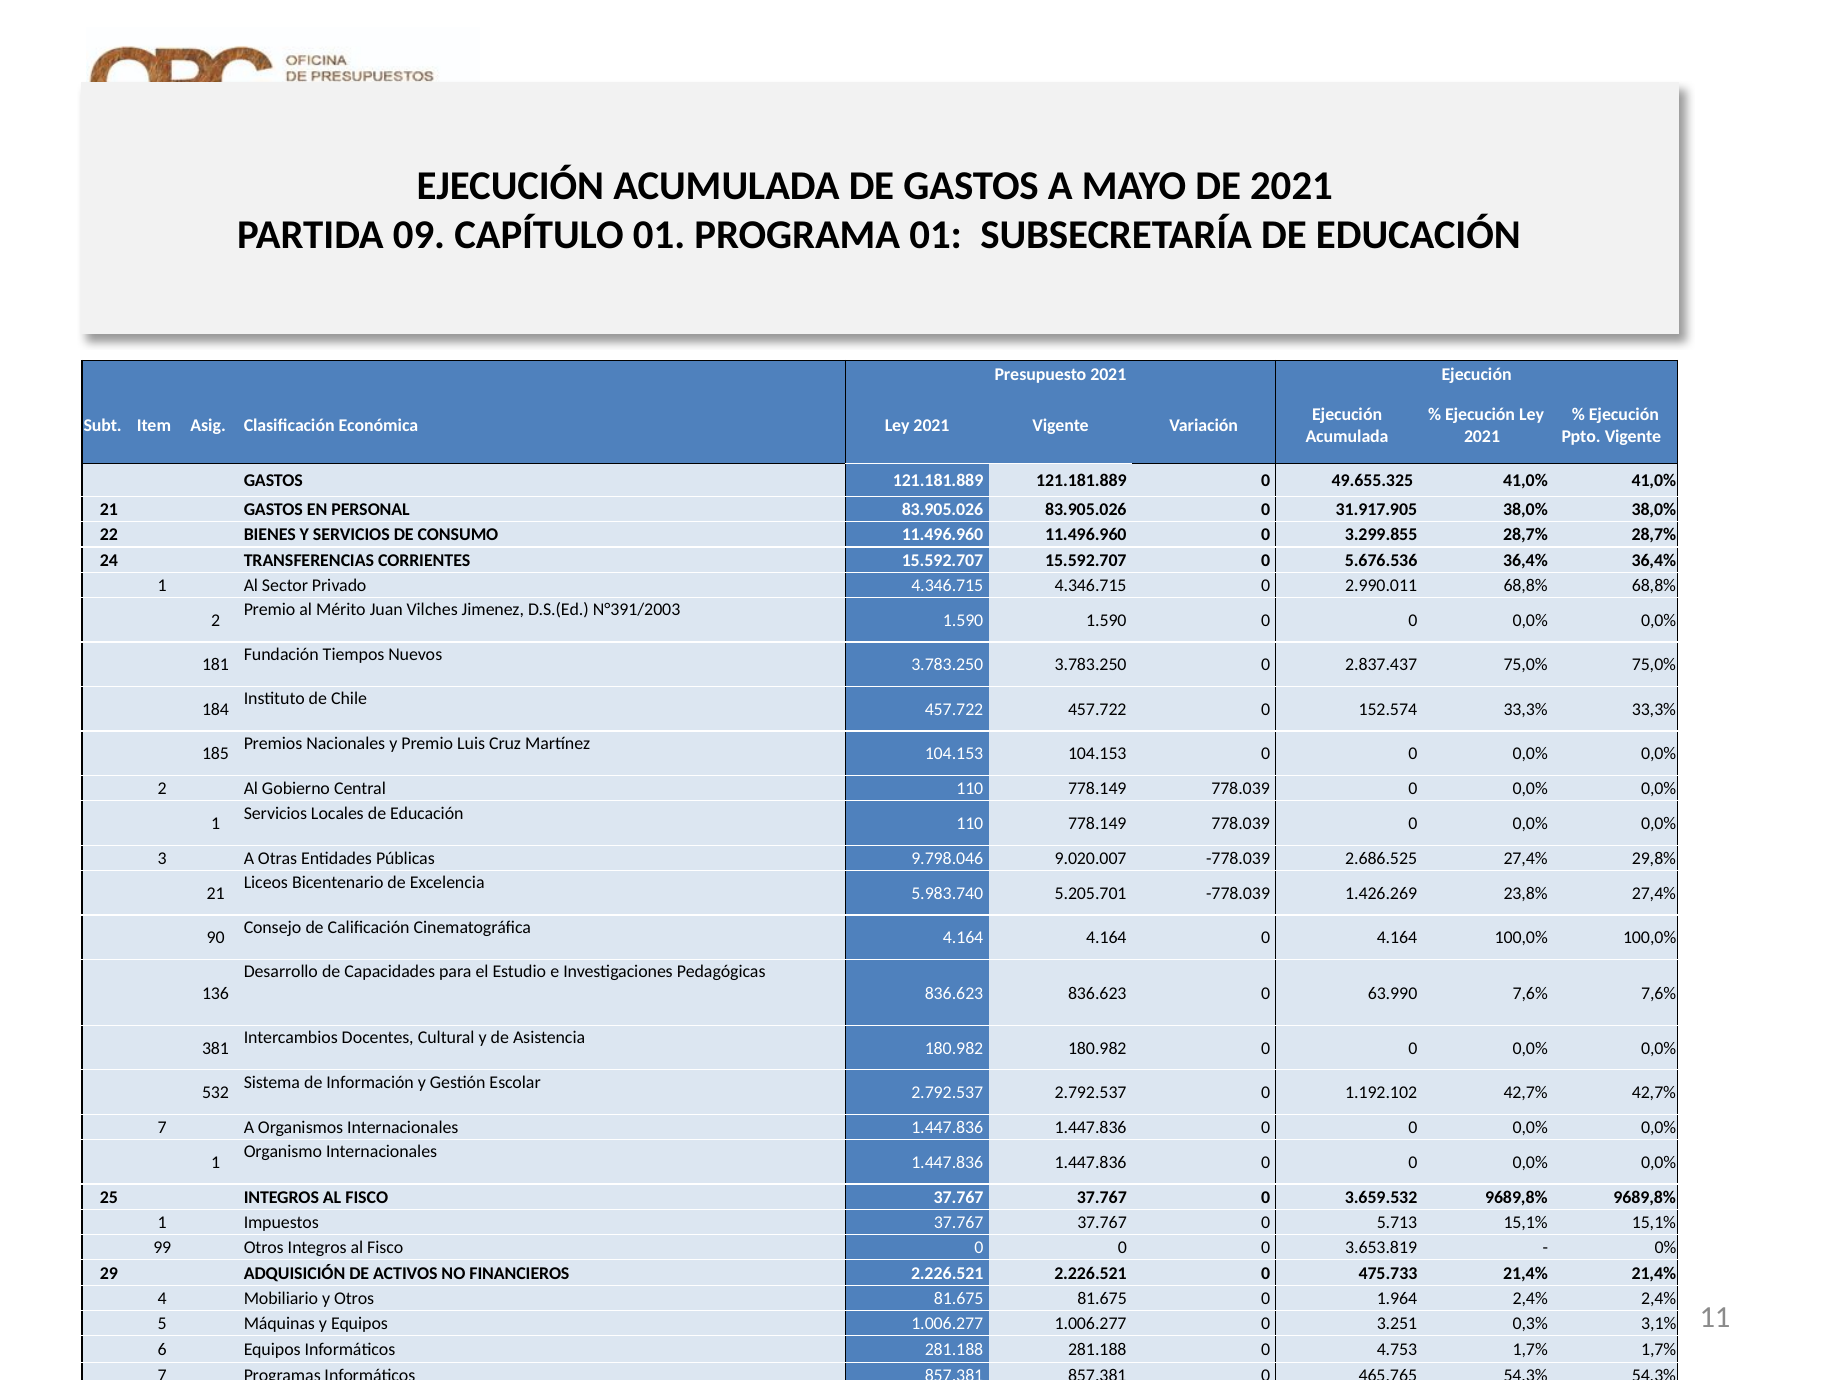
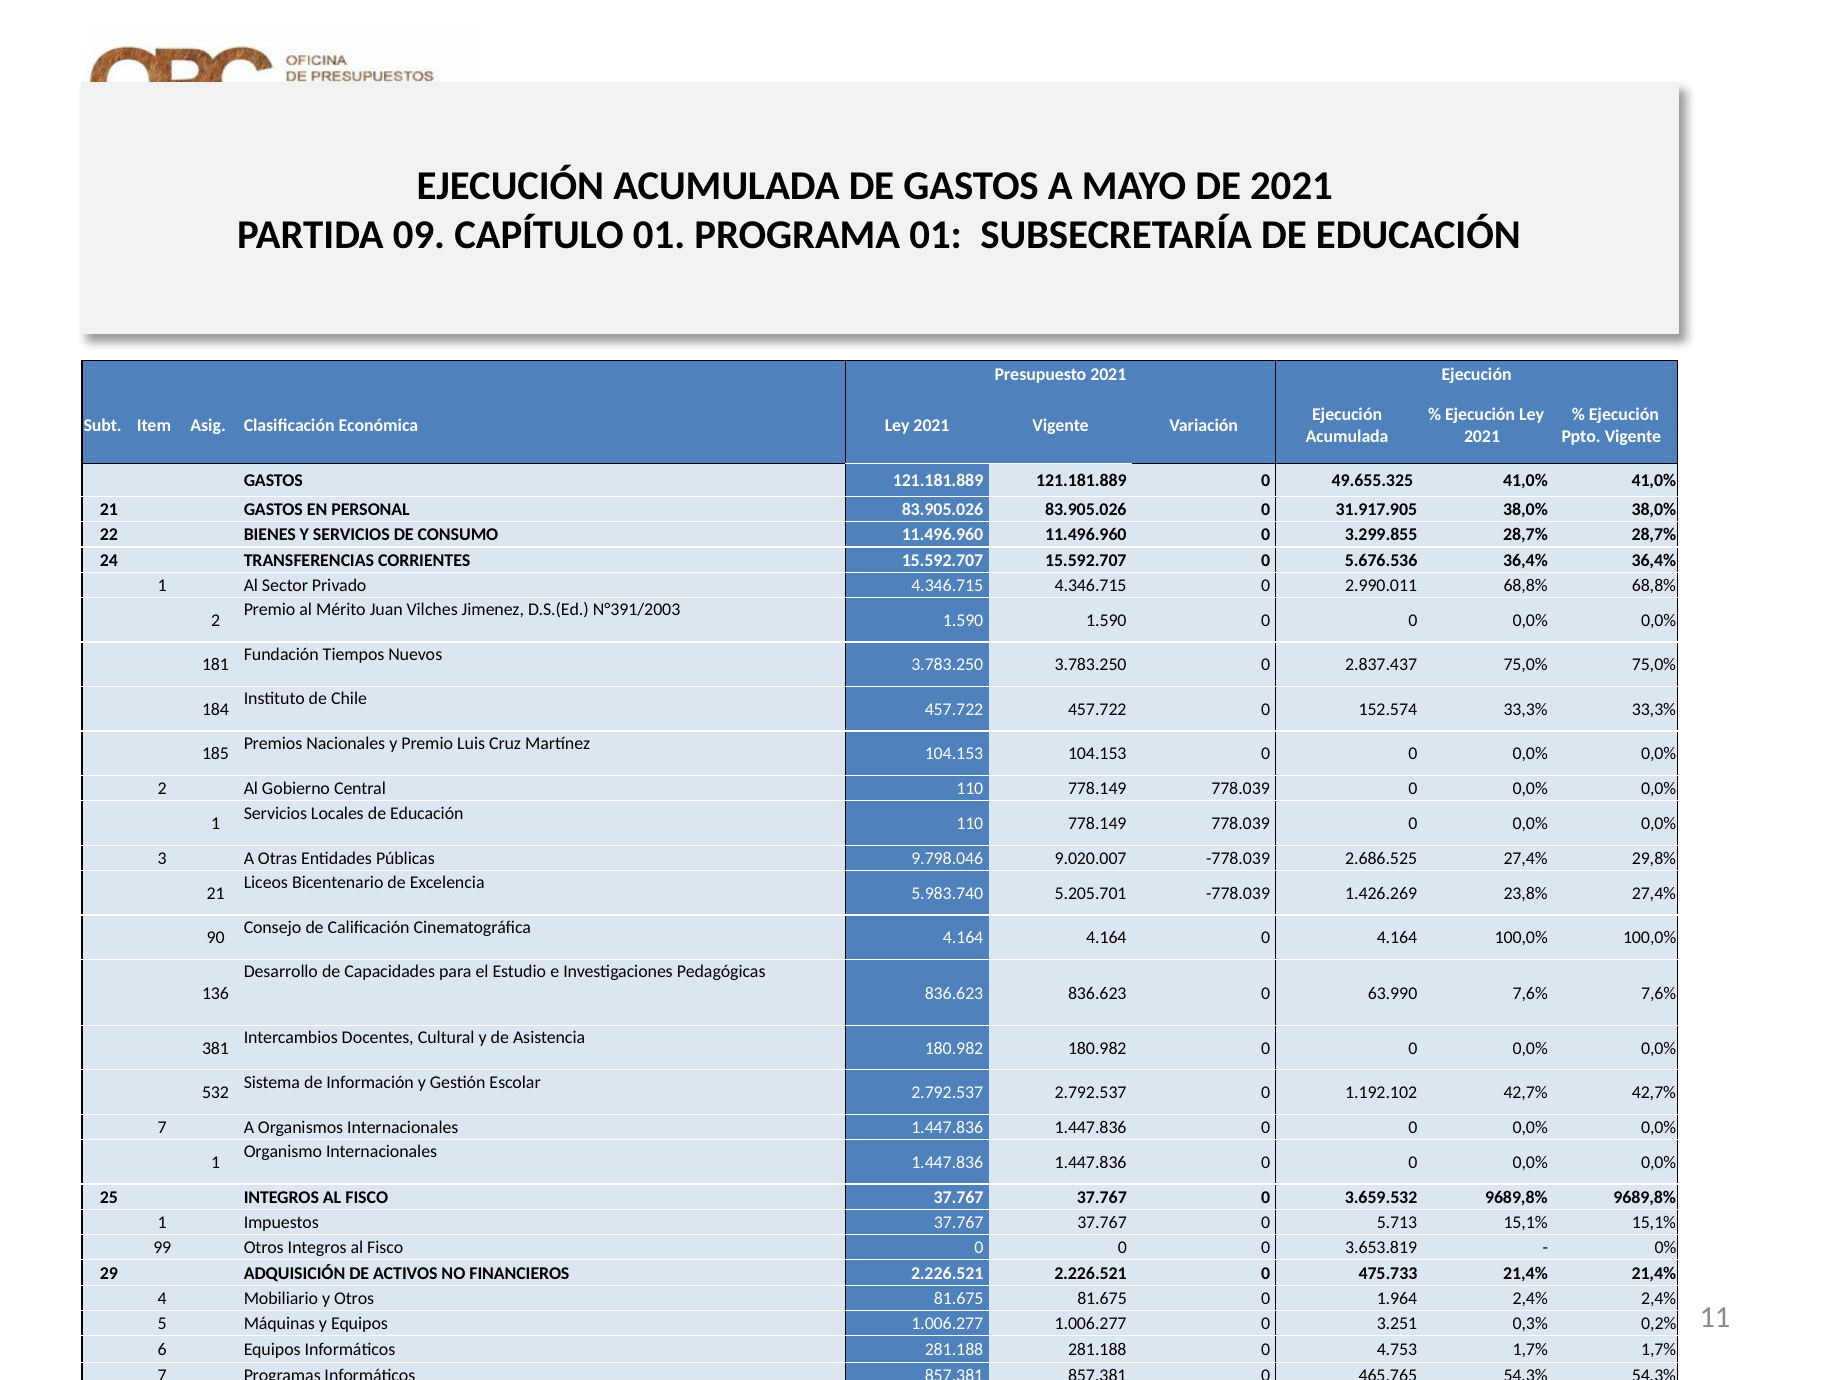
3,1%: 3,1% -> 0,2% (1659, 1325)
